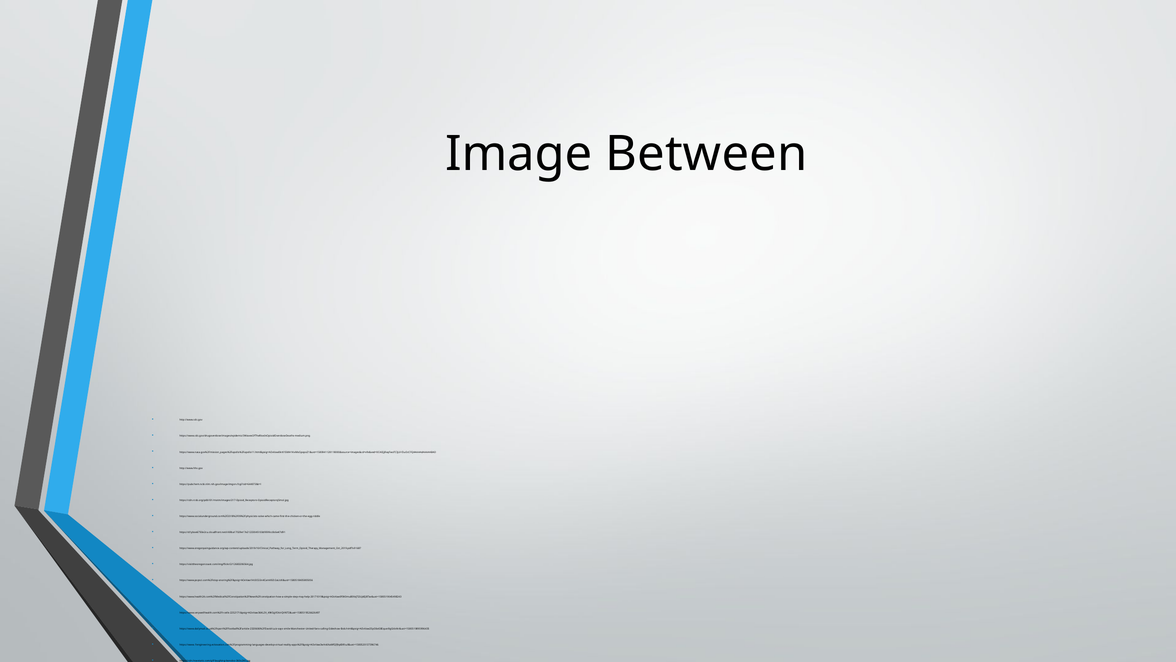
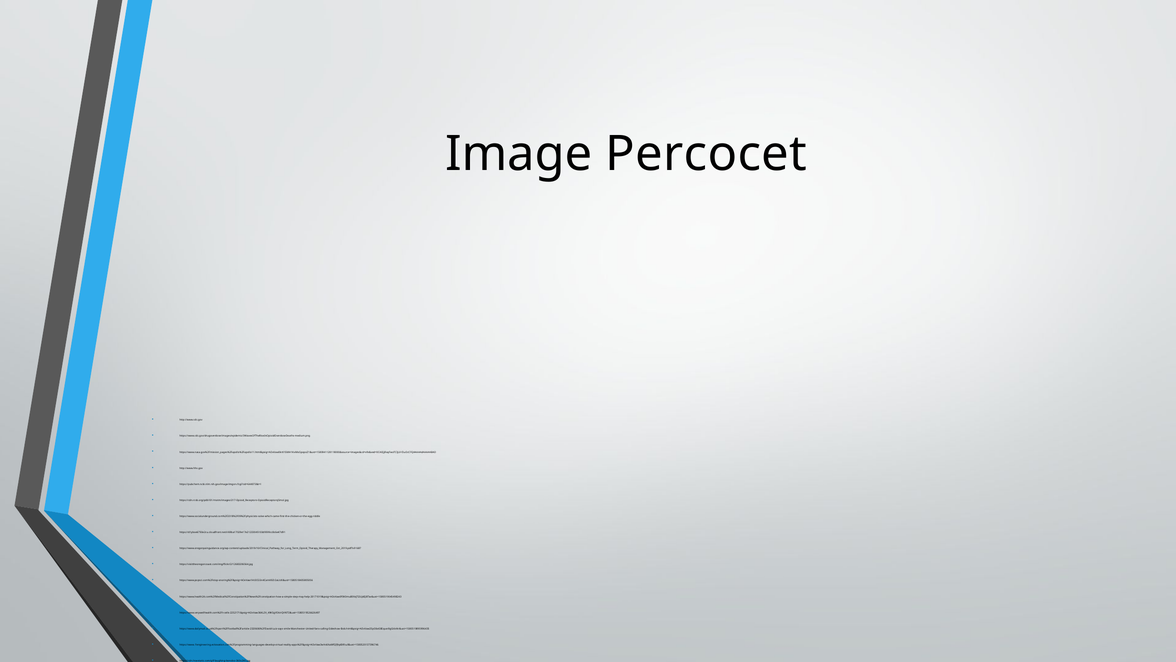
Between: Between -> Percocet (706, 154)
